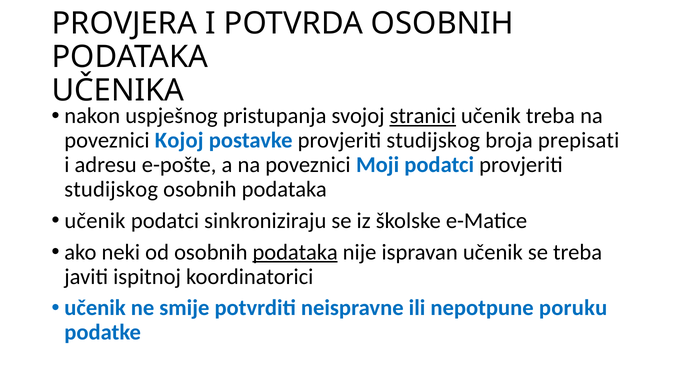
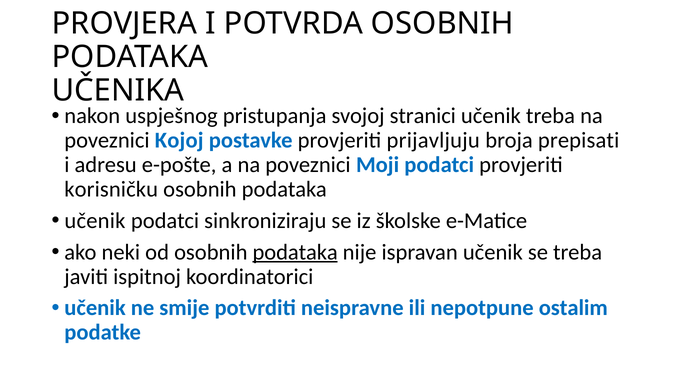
stranici underline: present -> none (423, 116)
postavke provjeriti studijskog: studijskog -> prijavljuju (433, 140)
studijskog: studijskog -> korisničku (111, 189)
poruku: poruku -> ostalim (573, 308)
